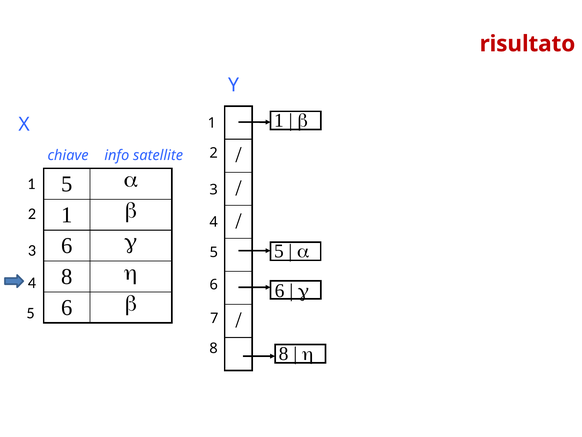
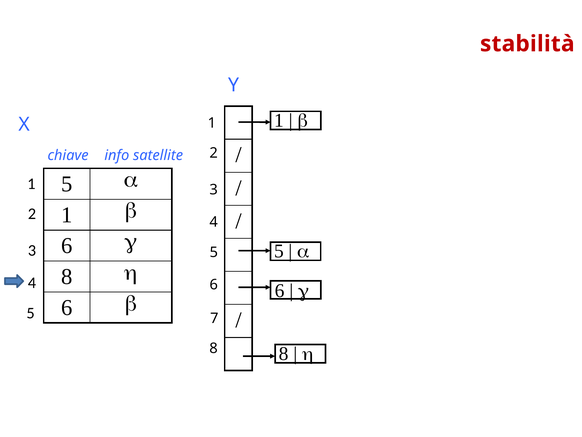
risultato: risultato -> stabilità (527, 44)
